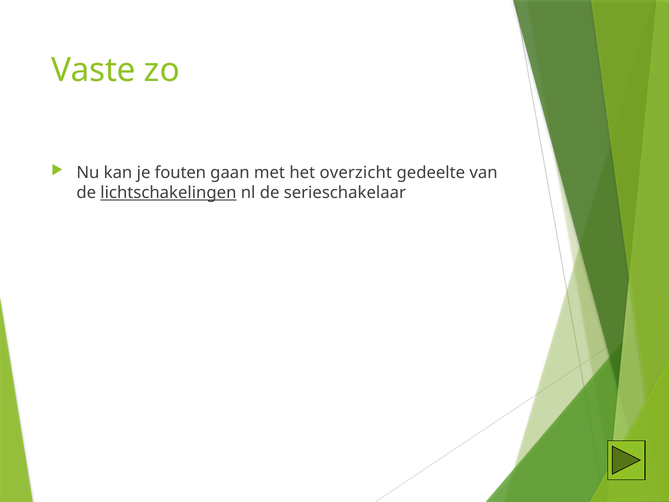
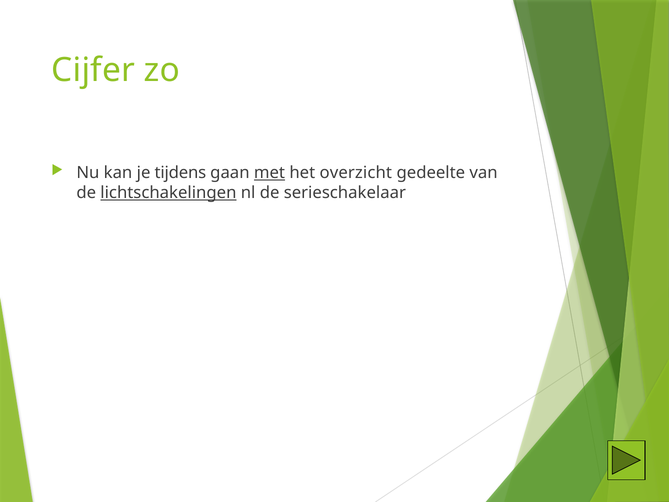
Vaste: Vaste -> Cijfer (93, 70)
fouten: fouten -> tijdens (180, 173)
met underline: none -> present (269, 173)
